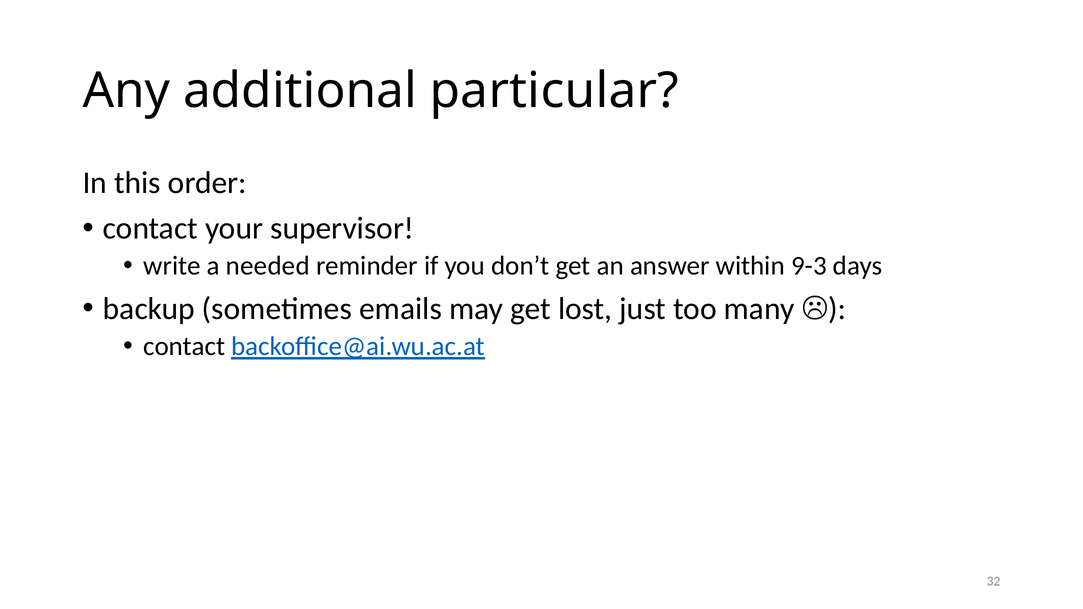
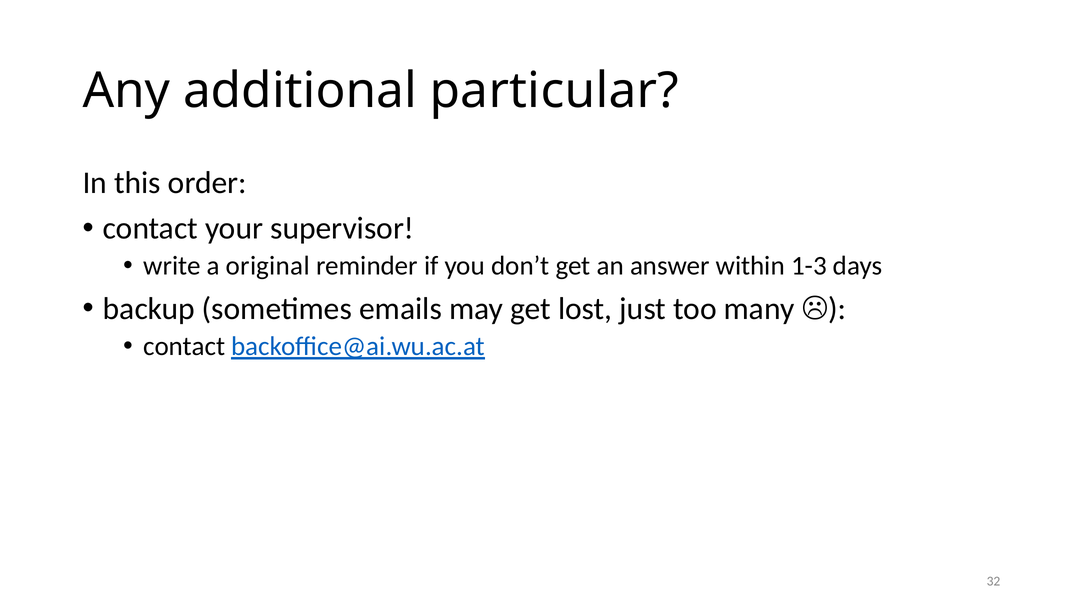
needed: needed -> original (268, 266)
9-3: 9-3 -> 1-3 (809, 266)
